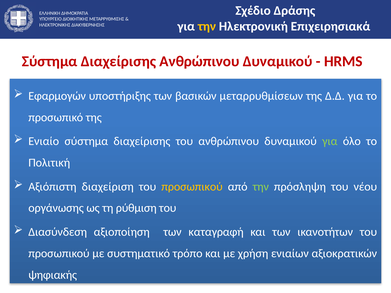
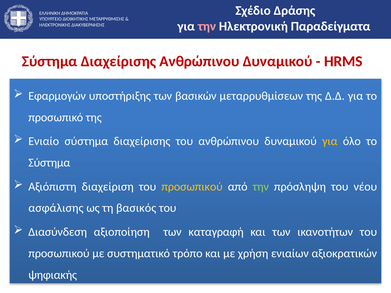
την colour: yellow -> pink (207, 26)
Επιχειρησιακά: Επιχειρησιακά -> Παραδείγματα (331, 26)
για colour: light green -> yellow (330, 141)
Πολιτική: Πολιτική -> Σύστημα (49, 163)
οργάνωσης: οργάνωσης -> ασφάλισης (56, 208)
ρύθμιση: ρύθμιση -> βασικός (136, 208)
